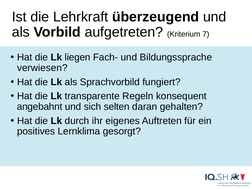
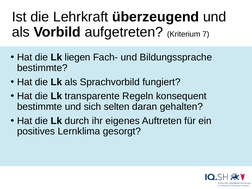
verwiesen: verwiesen -> bestimmte (42, 68)
angebahnt: angebahnt -> bestimmte (40, 107)
